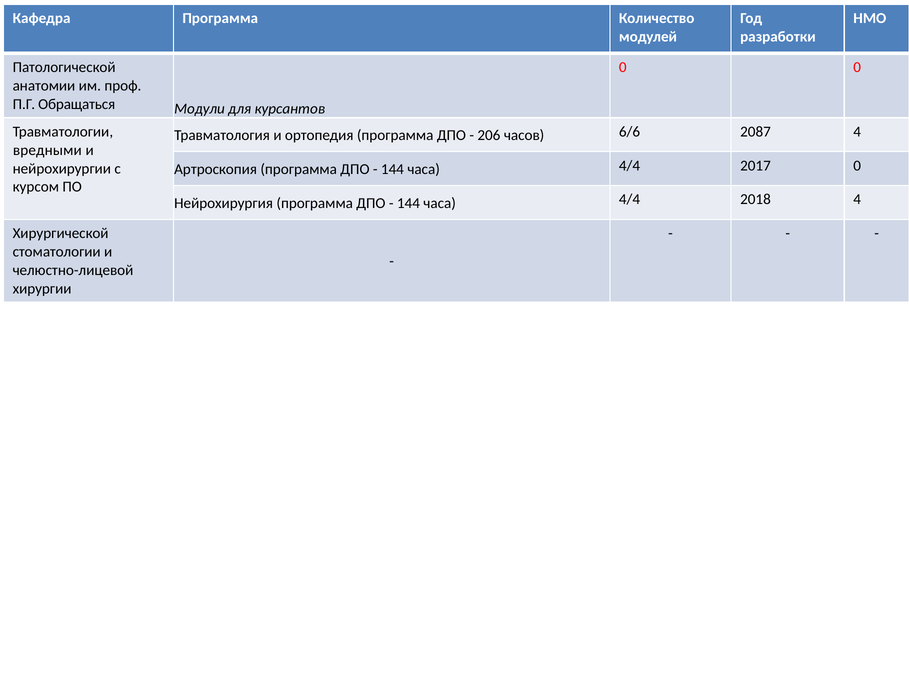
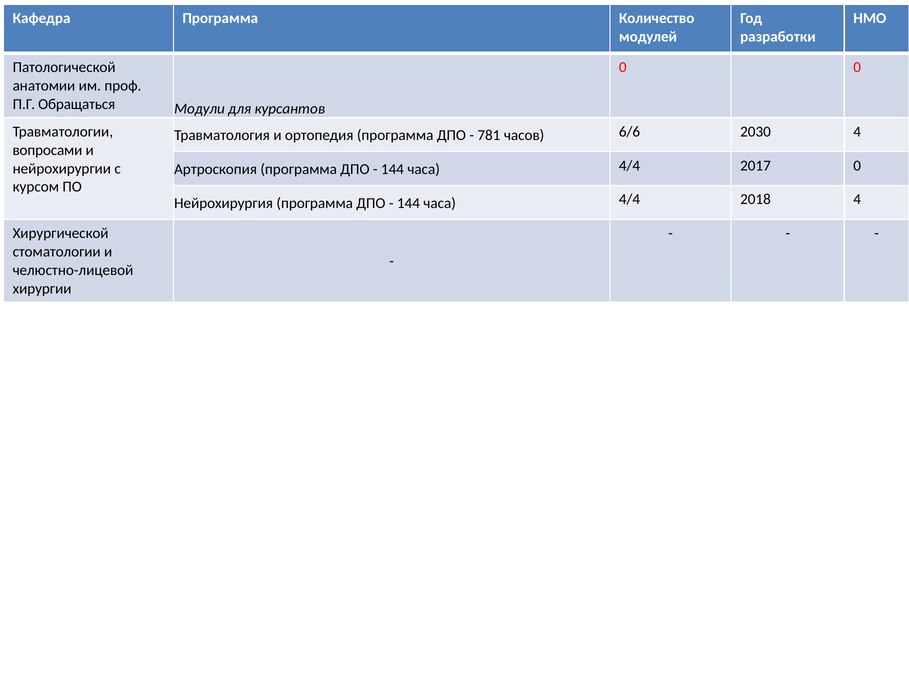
206: 206 -> 781 (489, 135)
2087: 2087 -> 2030 (756, 132)
вредными: вредными -> вопросами (47, 150)
